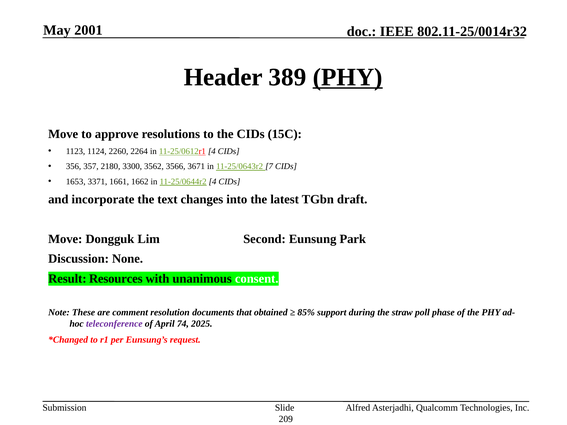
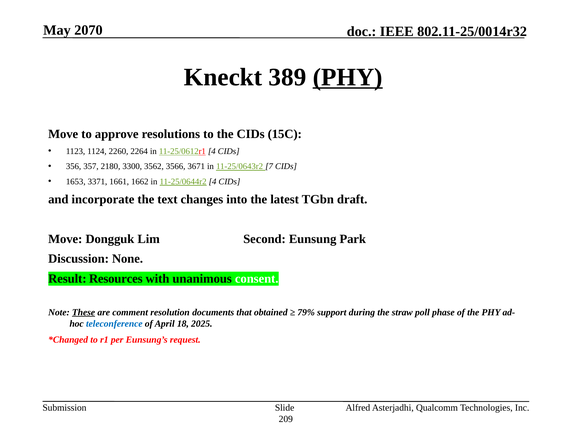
2001: 2001 -> 2070 (88, 30)
Header: Header -> Kneckt (223, 77)
These underline: none -> present (84, 313)
85%: 85% -> 79% (306, 313)
teleconference colour: purple -> blue (114, 324)
74: 74 -> 18 (183, 324)
